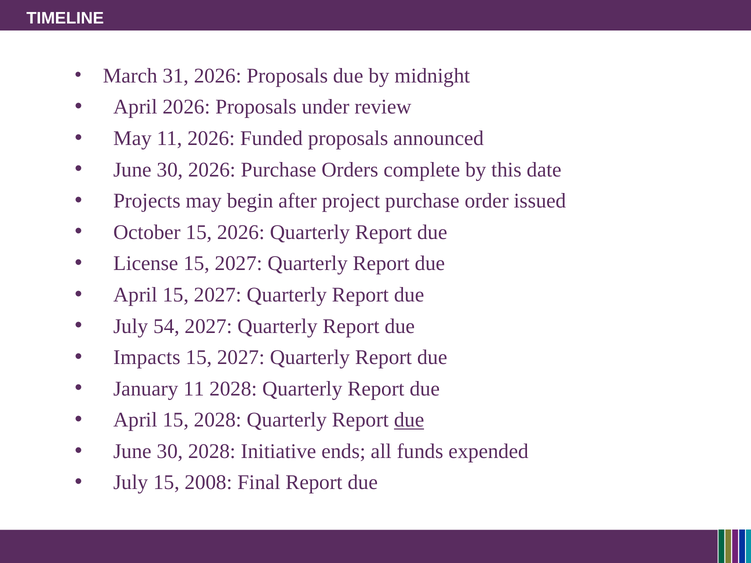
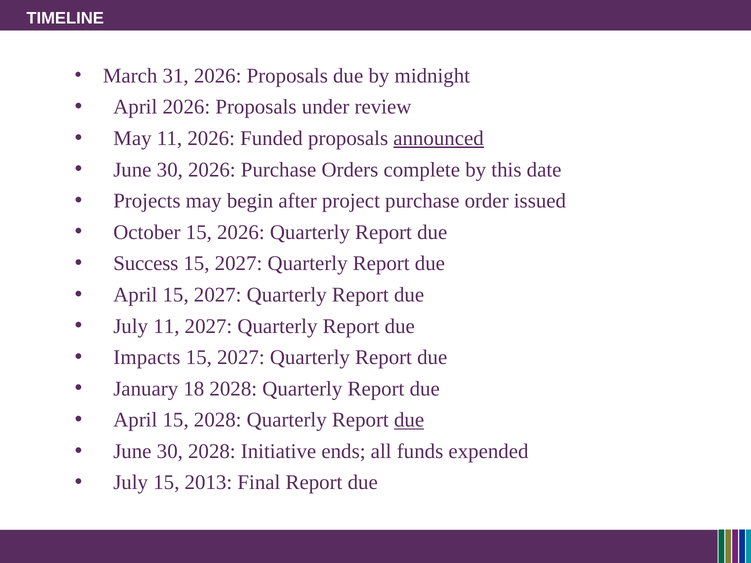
announced underline: none -> present (439, 138)
License: License -> Success (146, 264)
July 54: 54 -> 11 (166, 326)
January 11: 11 -> 18 (194, 389)
2008: 2008 -> 2013 (208, 483)
